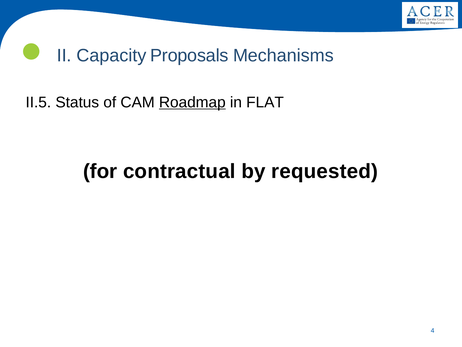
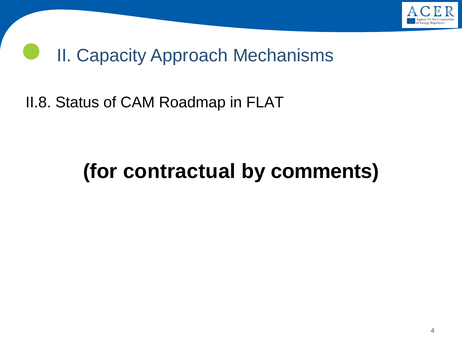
Proposals: Proposals -> Approach (189, 56)
II.5: II.5 -> II.8 (38, 102)
Roadmap underline: present -> none (192, 102)
requested: requested -> comments (325, 171)
